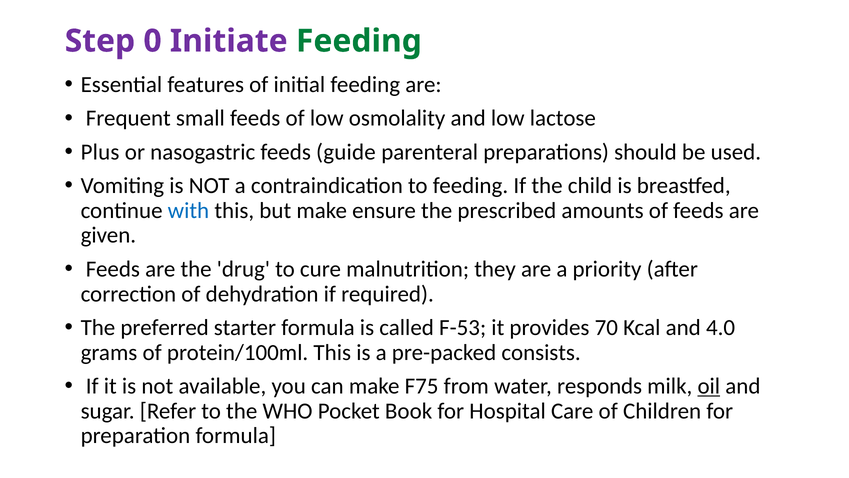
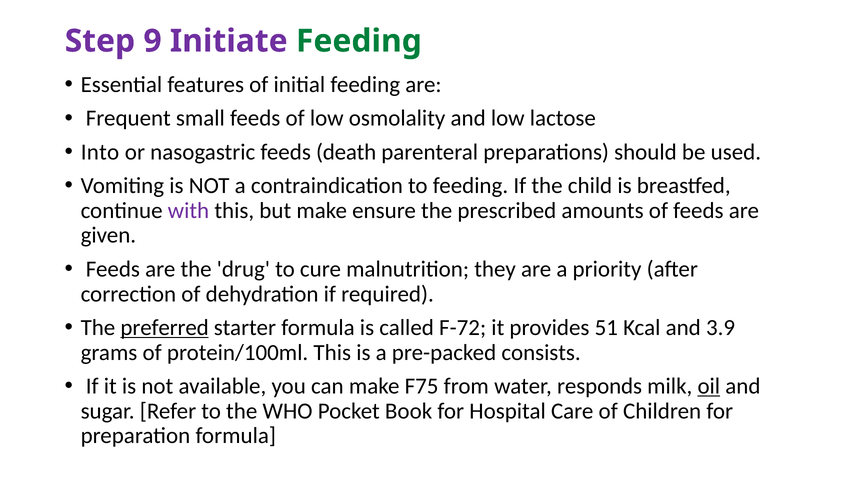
0: 0 -> 9 (153, 41)
Plus: Plus -> Into (100, 152)
guide: guide -> death (346, 152)
with colour: blue -> purple (188, 210)
preferred underline: none -> present (165, 327)
F-53: F-53 -> F-72 (463, 327)
70: 70 -> 51 (606, 327)
4.0: 4.0 -> 3.9 (721, 327)
